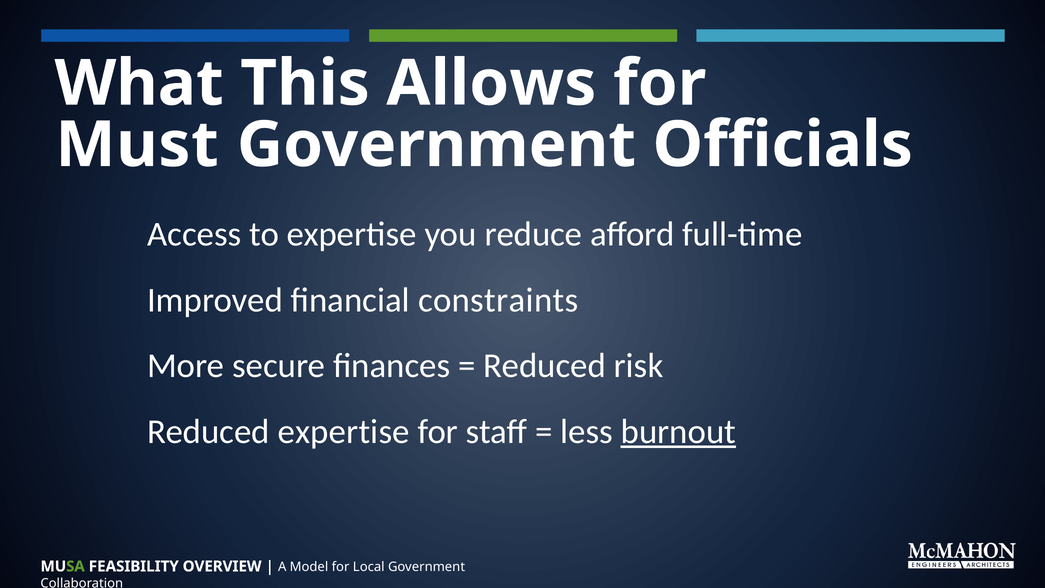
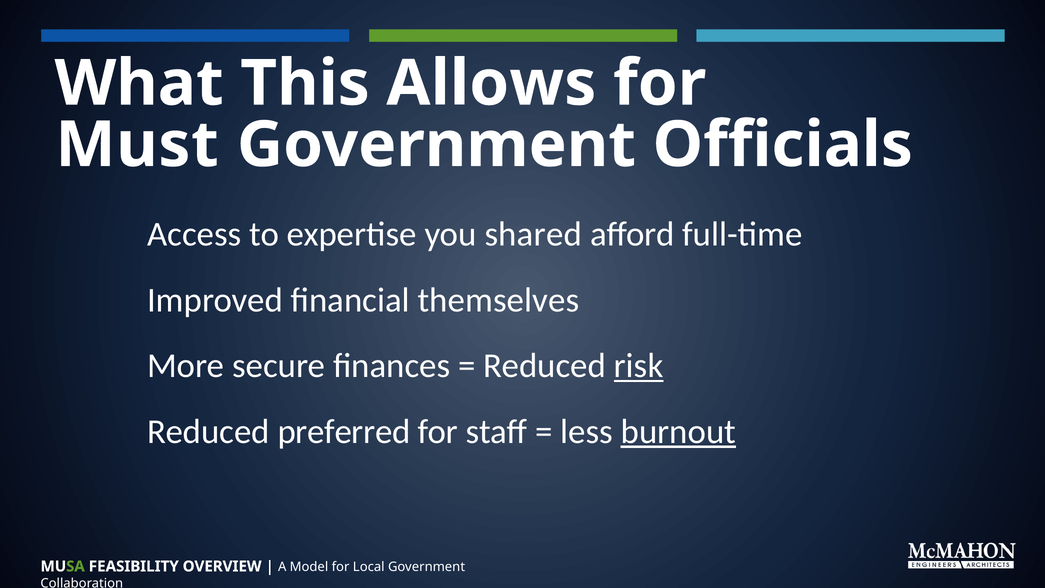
reduce: reduce -> shared (533, 234)
constraints: constraints -> themselves (498, 300)
risk underline: none -> present (639, 366)
expertise: expertise -> preferred (344, 432)
